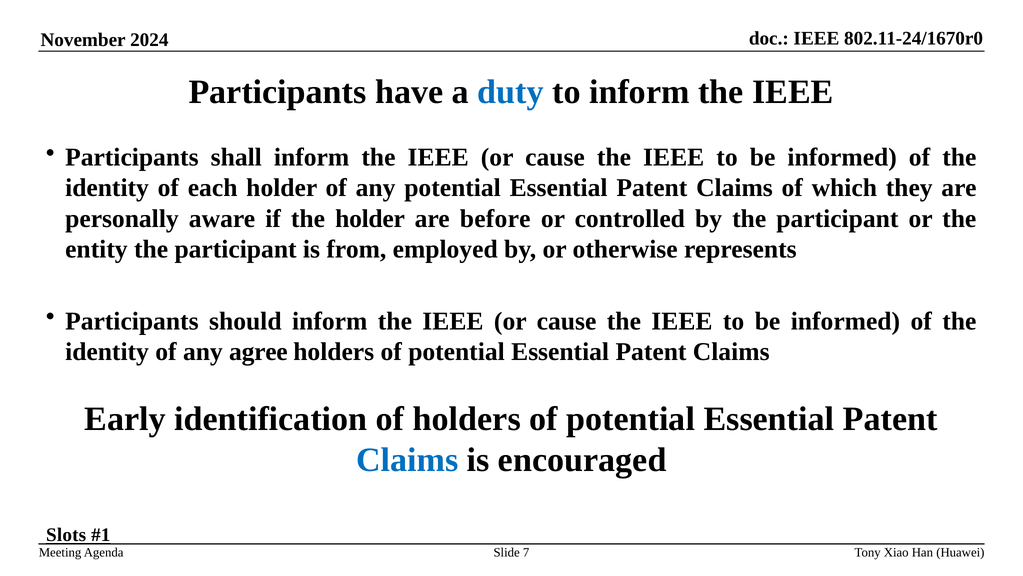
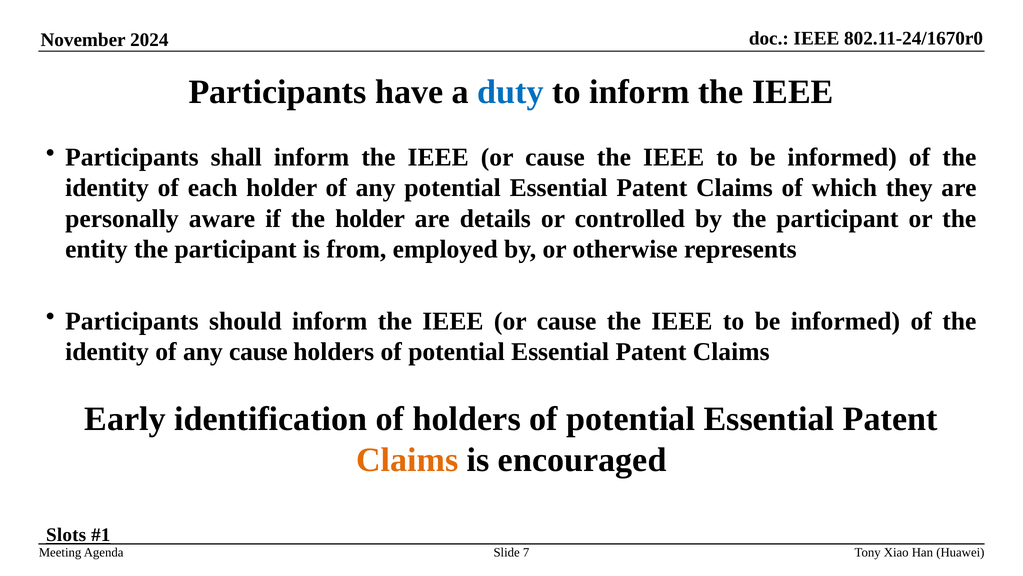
before: before -> details (495, 219)
any agree: agree -> cause (258, 351)
Claims colour: blue -> orange (407, 460)
